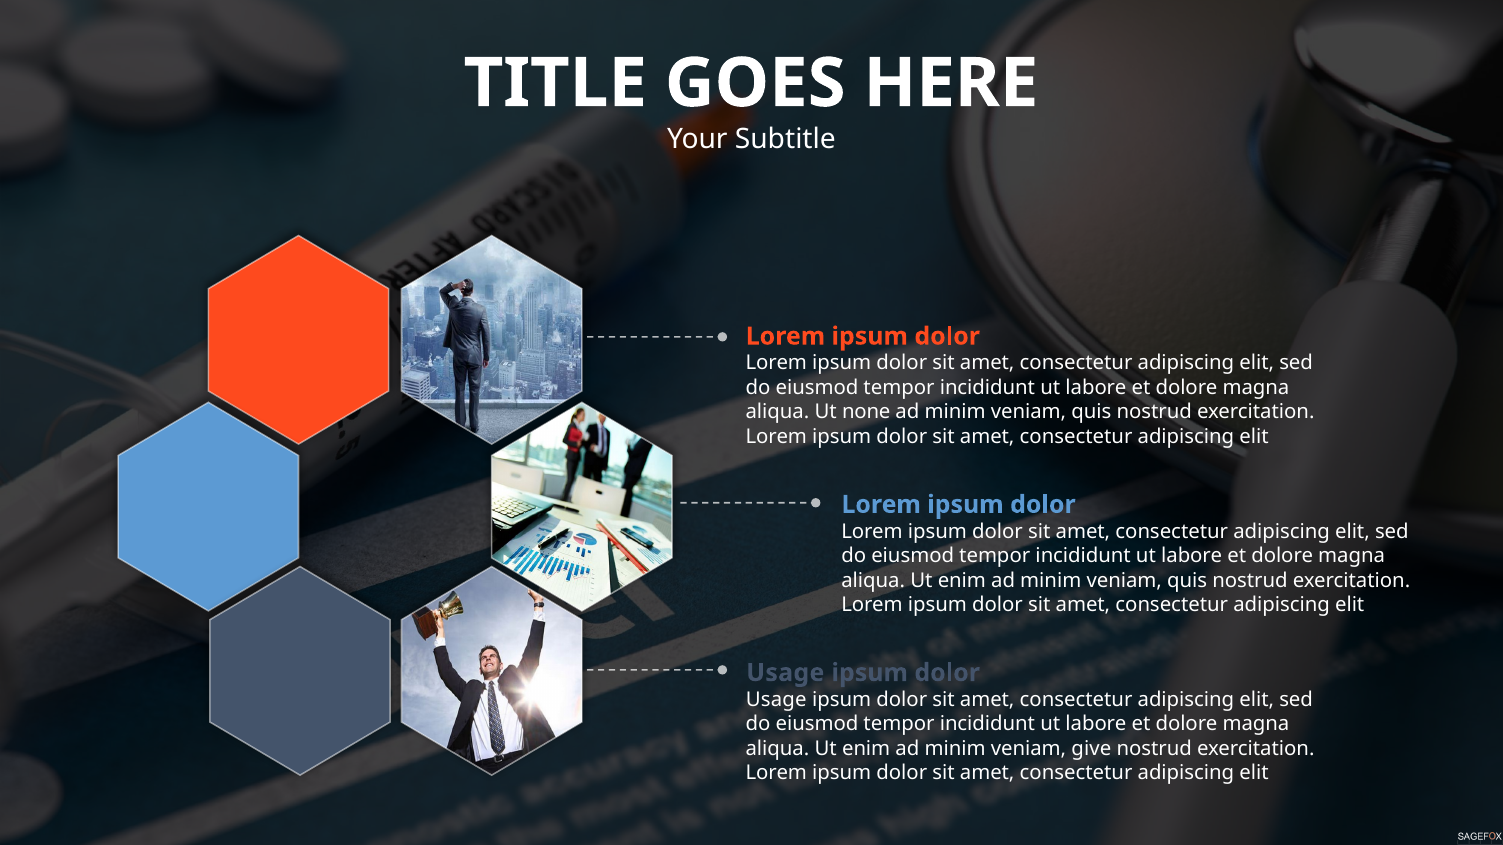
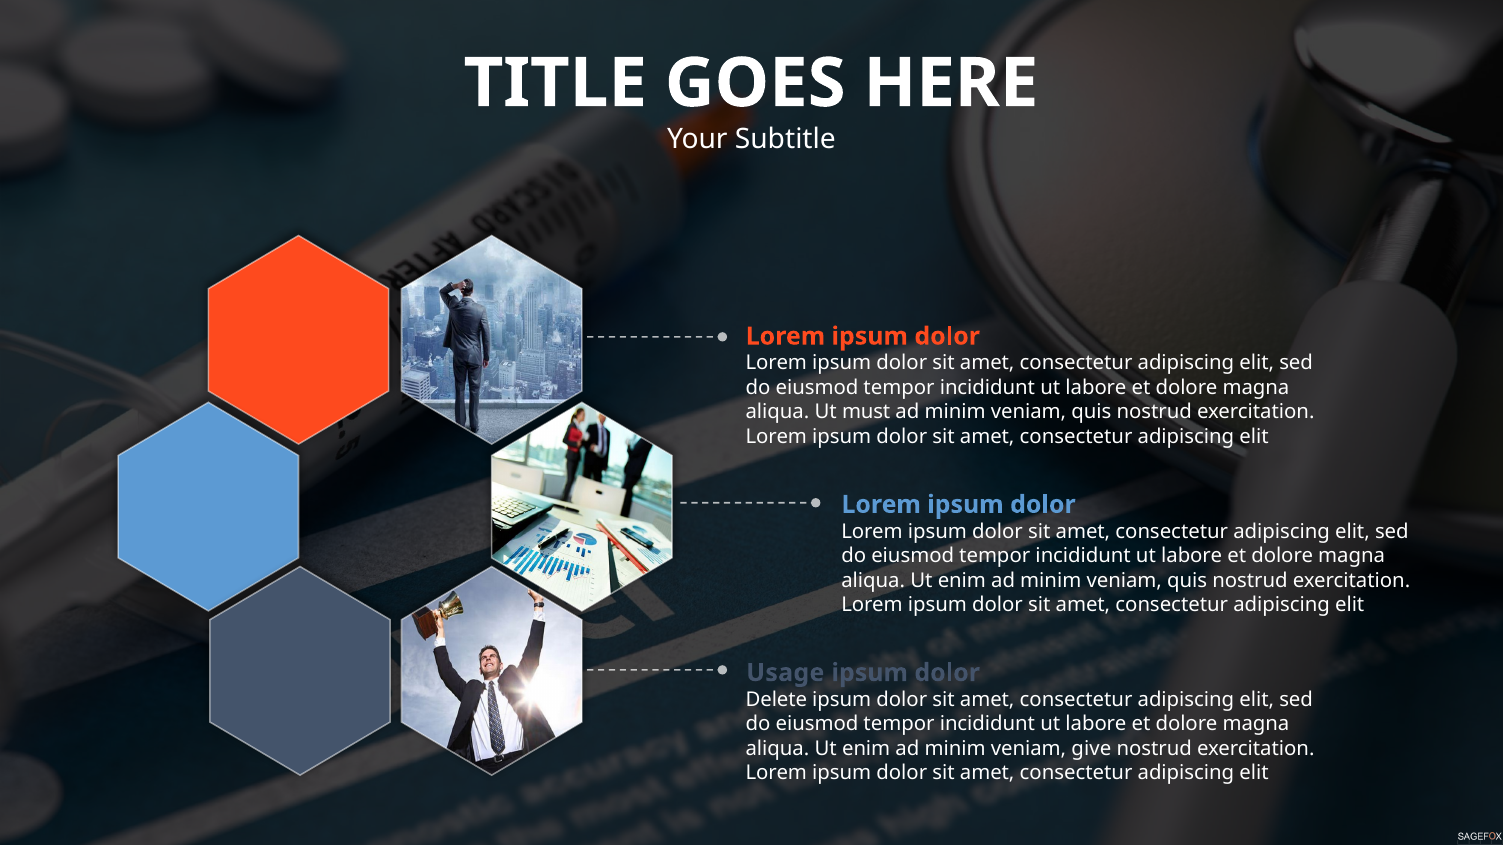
none: none -> must (866, 412)
Usage: Usage -> Delete (776, 700)
